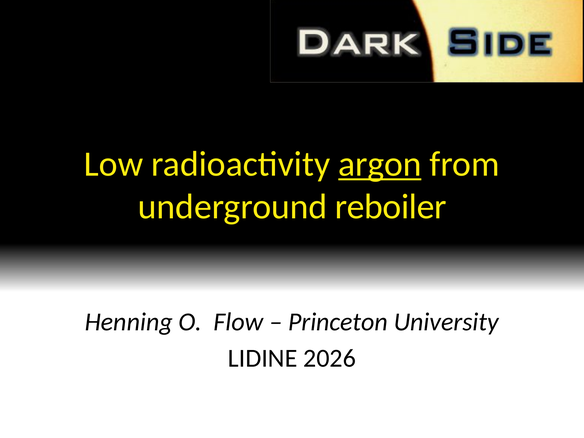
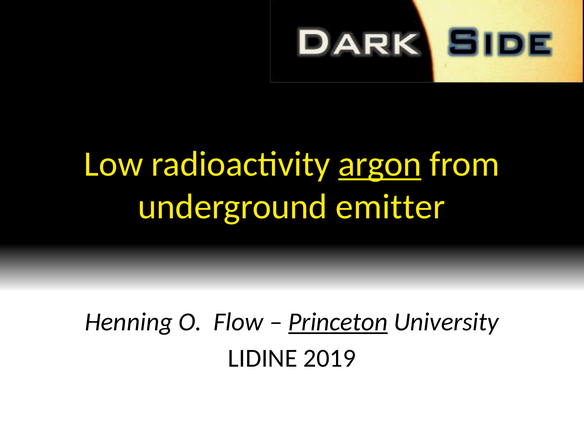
reboiler: reboiler -> emitter (390, 207)
Princeton underline: none -> present (338, 322)
2026: 2026 -> 2019 (330, 358)
